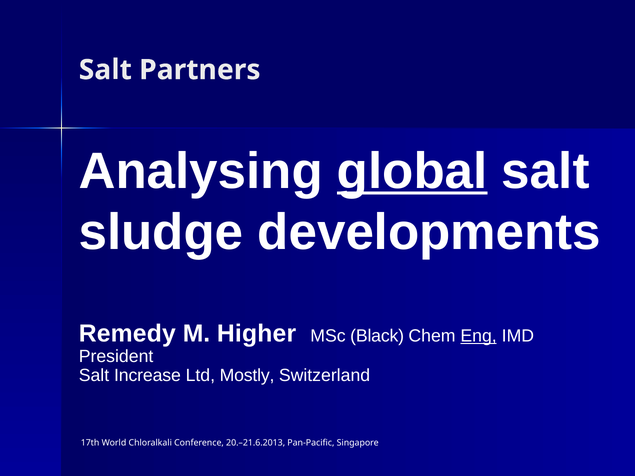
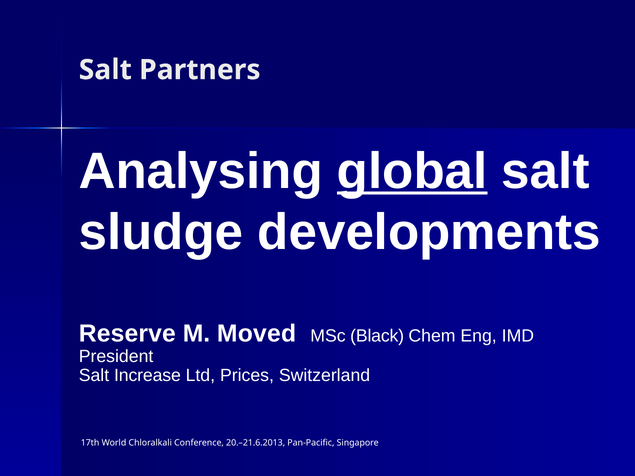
Remedy: Remedy -> Reserve (127, 334)
Higher: Higher -> Moved (257, 334)
Eng underline: present -> none (479, 336)
Mostly: Mostly -> Prices (247, 376)
